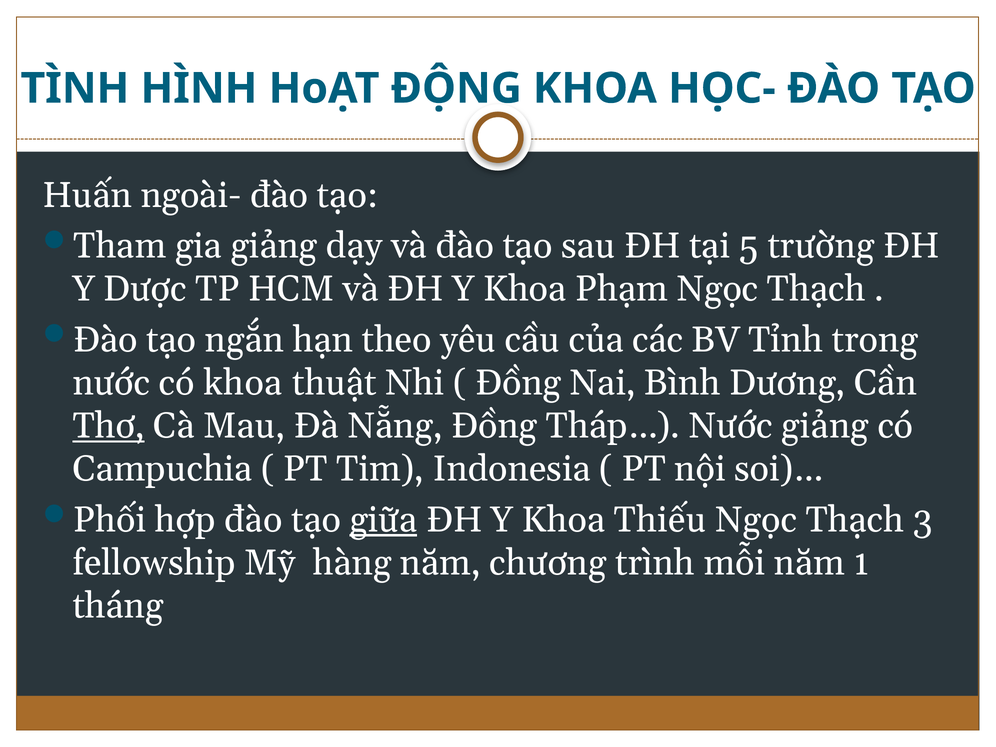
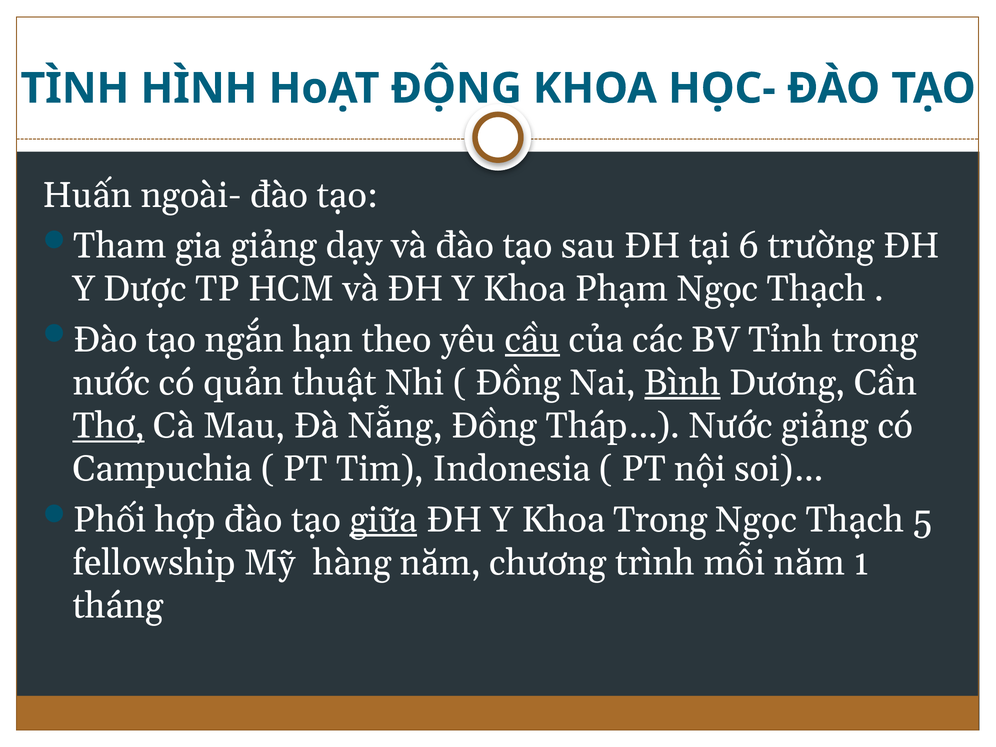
5: 5 -> 6 (749, 246)
cầu underline: none -> present (532, 340)
có khoa: khoa -> quản (243, 383)
Bình underline: none -> present (683, 383)
Khoa Thiếu: Thiếu -> Trong (660, 520)
3: 3 -> 5 (923, 520)
